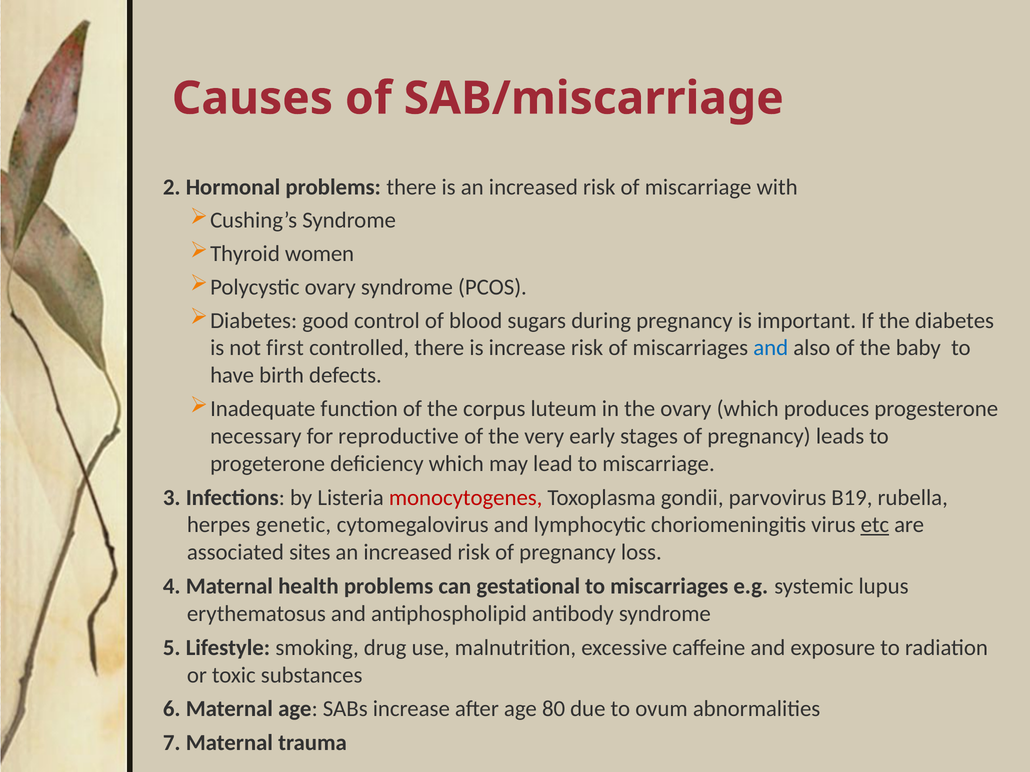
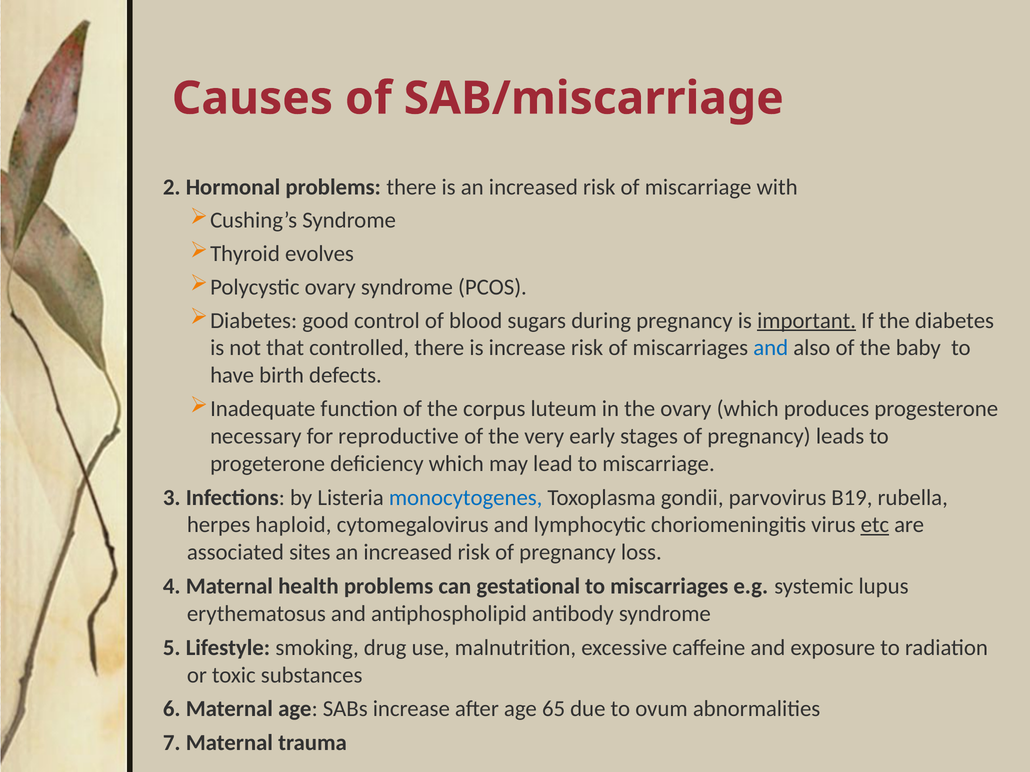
women: women -> evolves (319, 254)
important underline: none -> present (807, 321)
first: first -> that (285, 348)
monocytogenes colour: red -> blue (466, 498)
genetic: genetic -> haploid (293, 525)
80: 80 -> 65 (554, 709)
